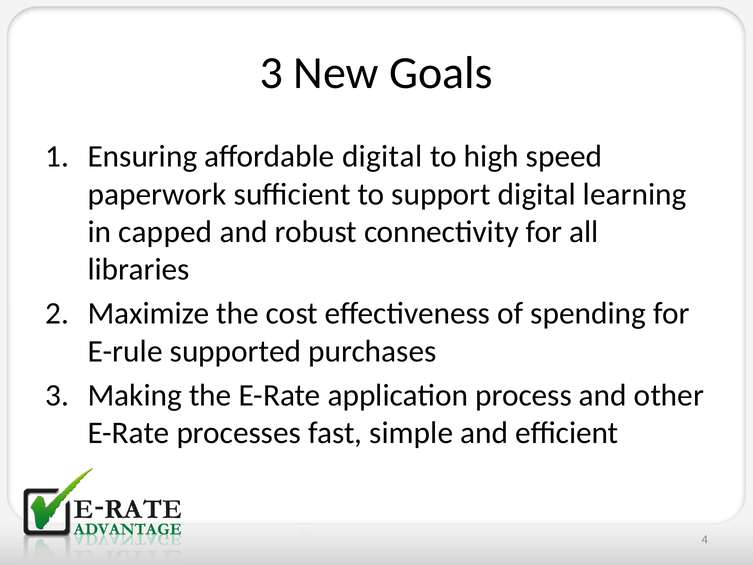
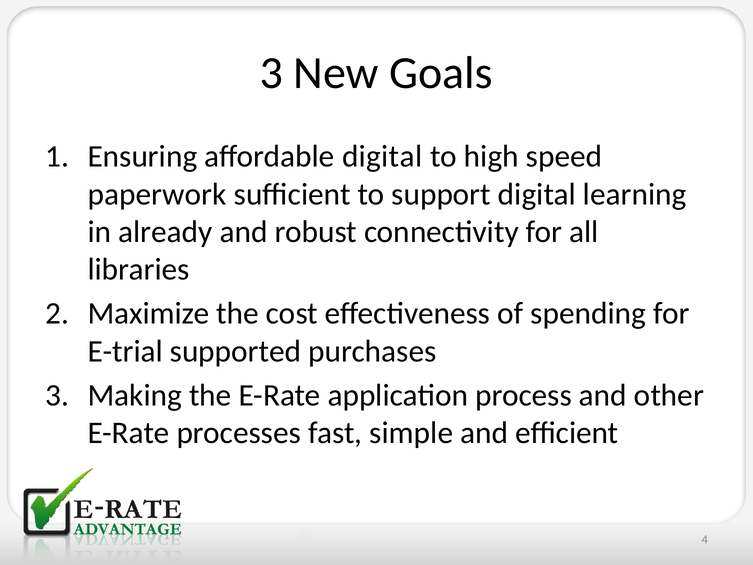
capped: capped -> already (165, 232)
E-rule: E-rule -> E-trial (125, 351)
